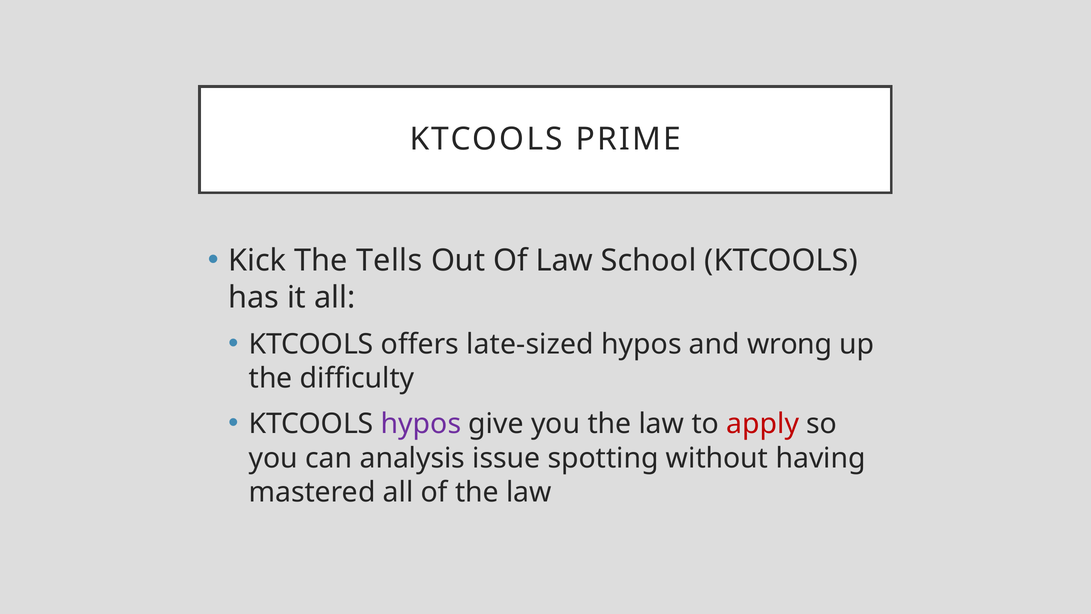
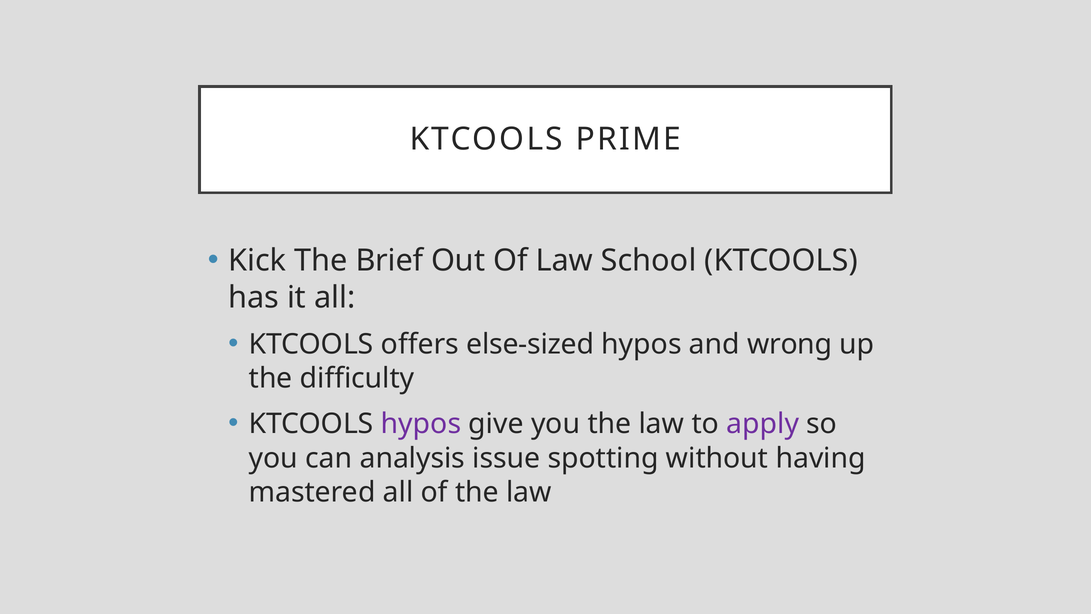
Tells: Tells -> Brief (389, 261)
late-sized: late-sized -> else-sized (530, 344)
apply colour: red -> purple (763, 424)
